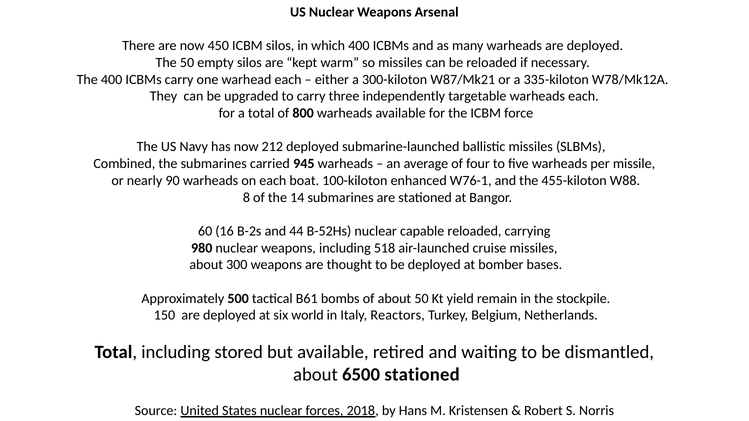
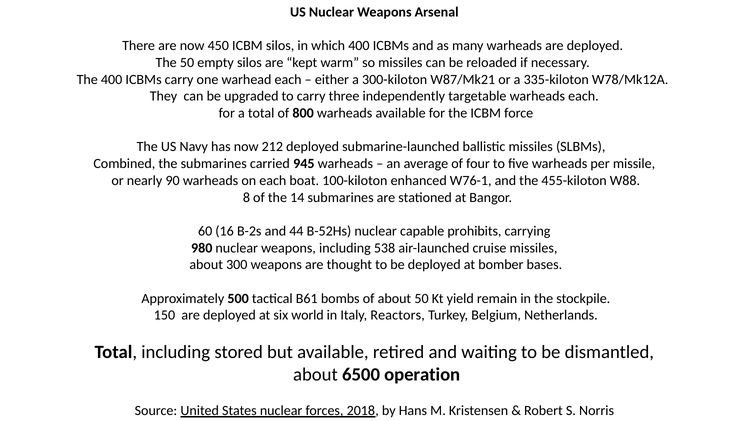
capable reloaded: reloaded -> prohibits (474, 231)
518: 518 -> 538 (385, 248)
6500 stationed: stationed -> operation (422, 375)
